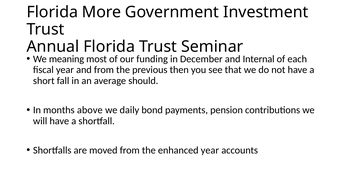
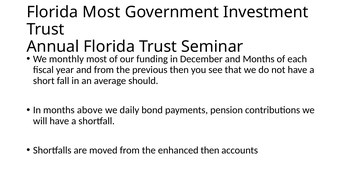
Florida More: More -> Most (101, 12)
meaning: meaning -> monthly (66, 59)
and Internal: Internal -> Months (259, 59)
enhanced year: year -> then (210, 150)
